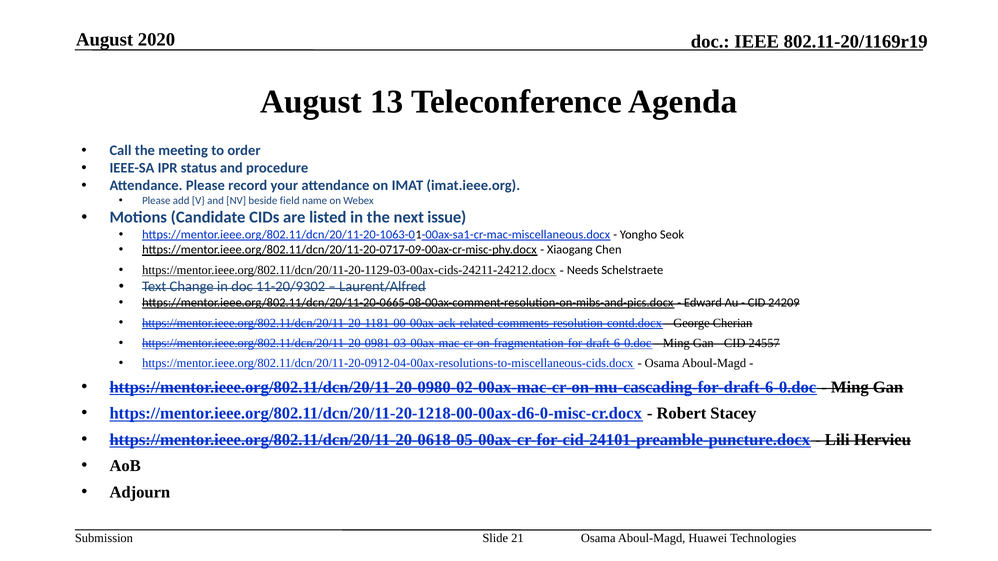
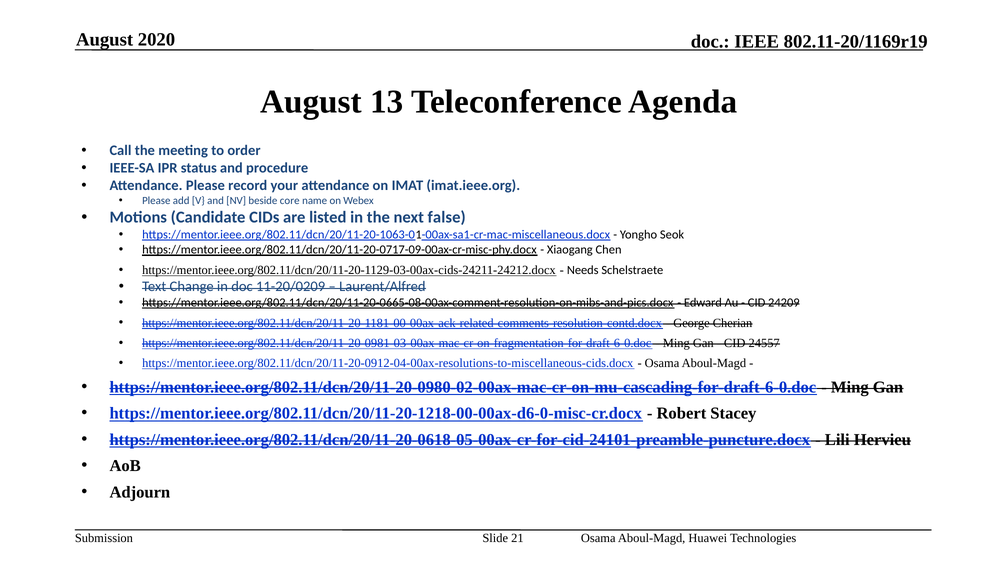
field: field -> core (290, 201)
issue: issue -> false (447, 218)
11-20/9302: 11-20/9302 -> 11-20/0209 (291, 287)
